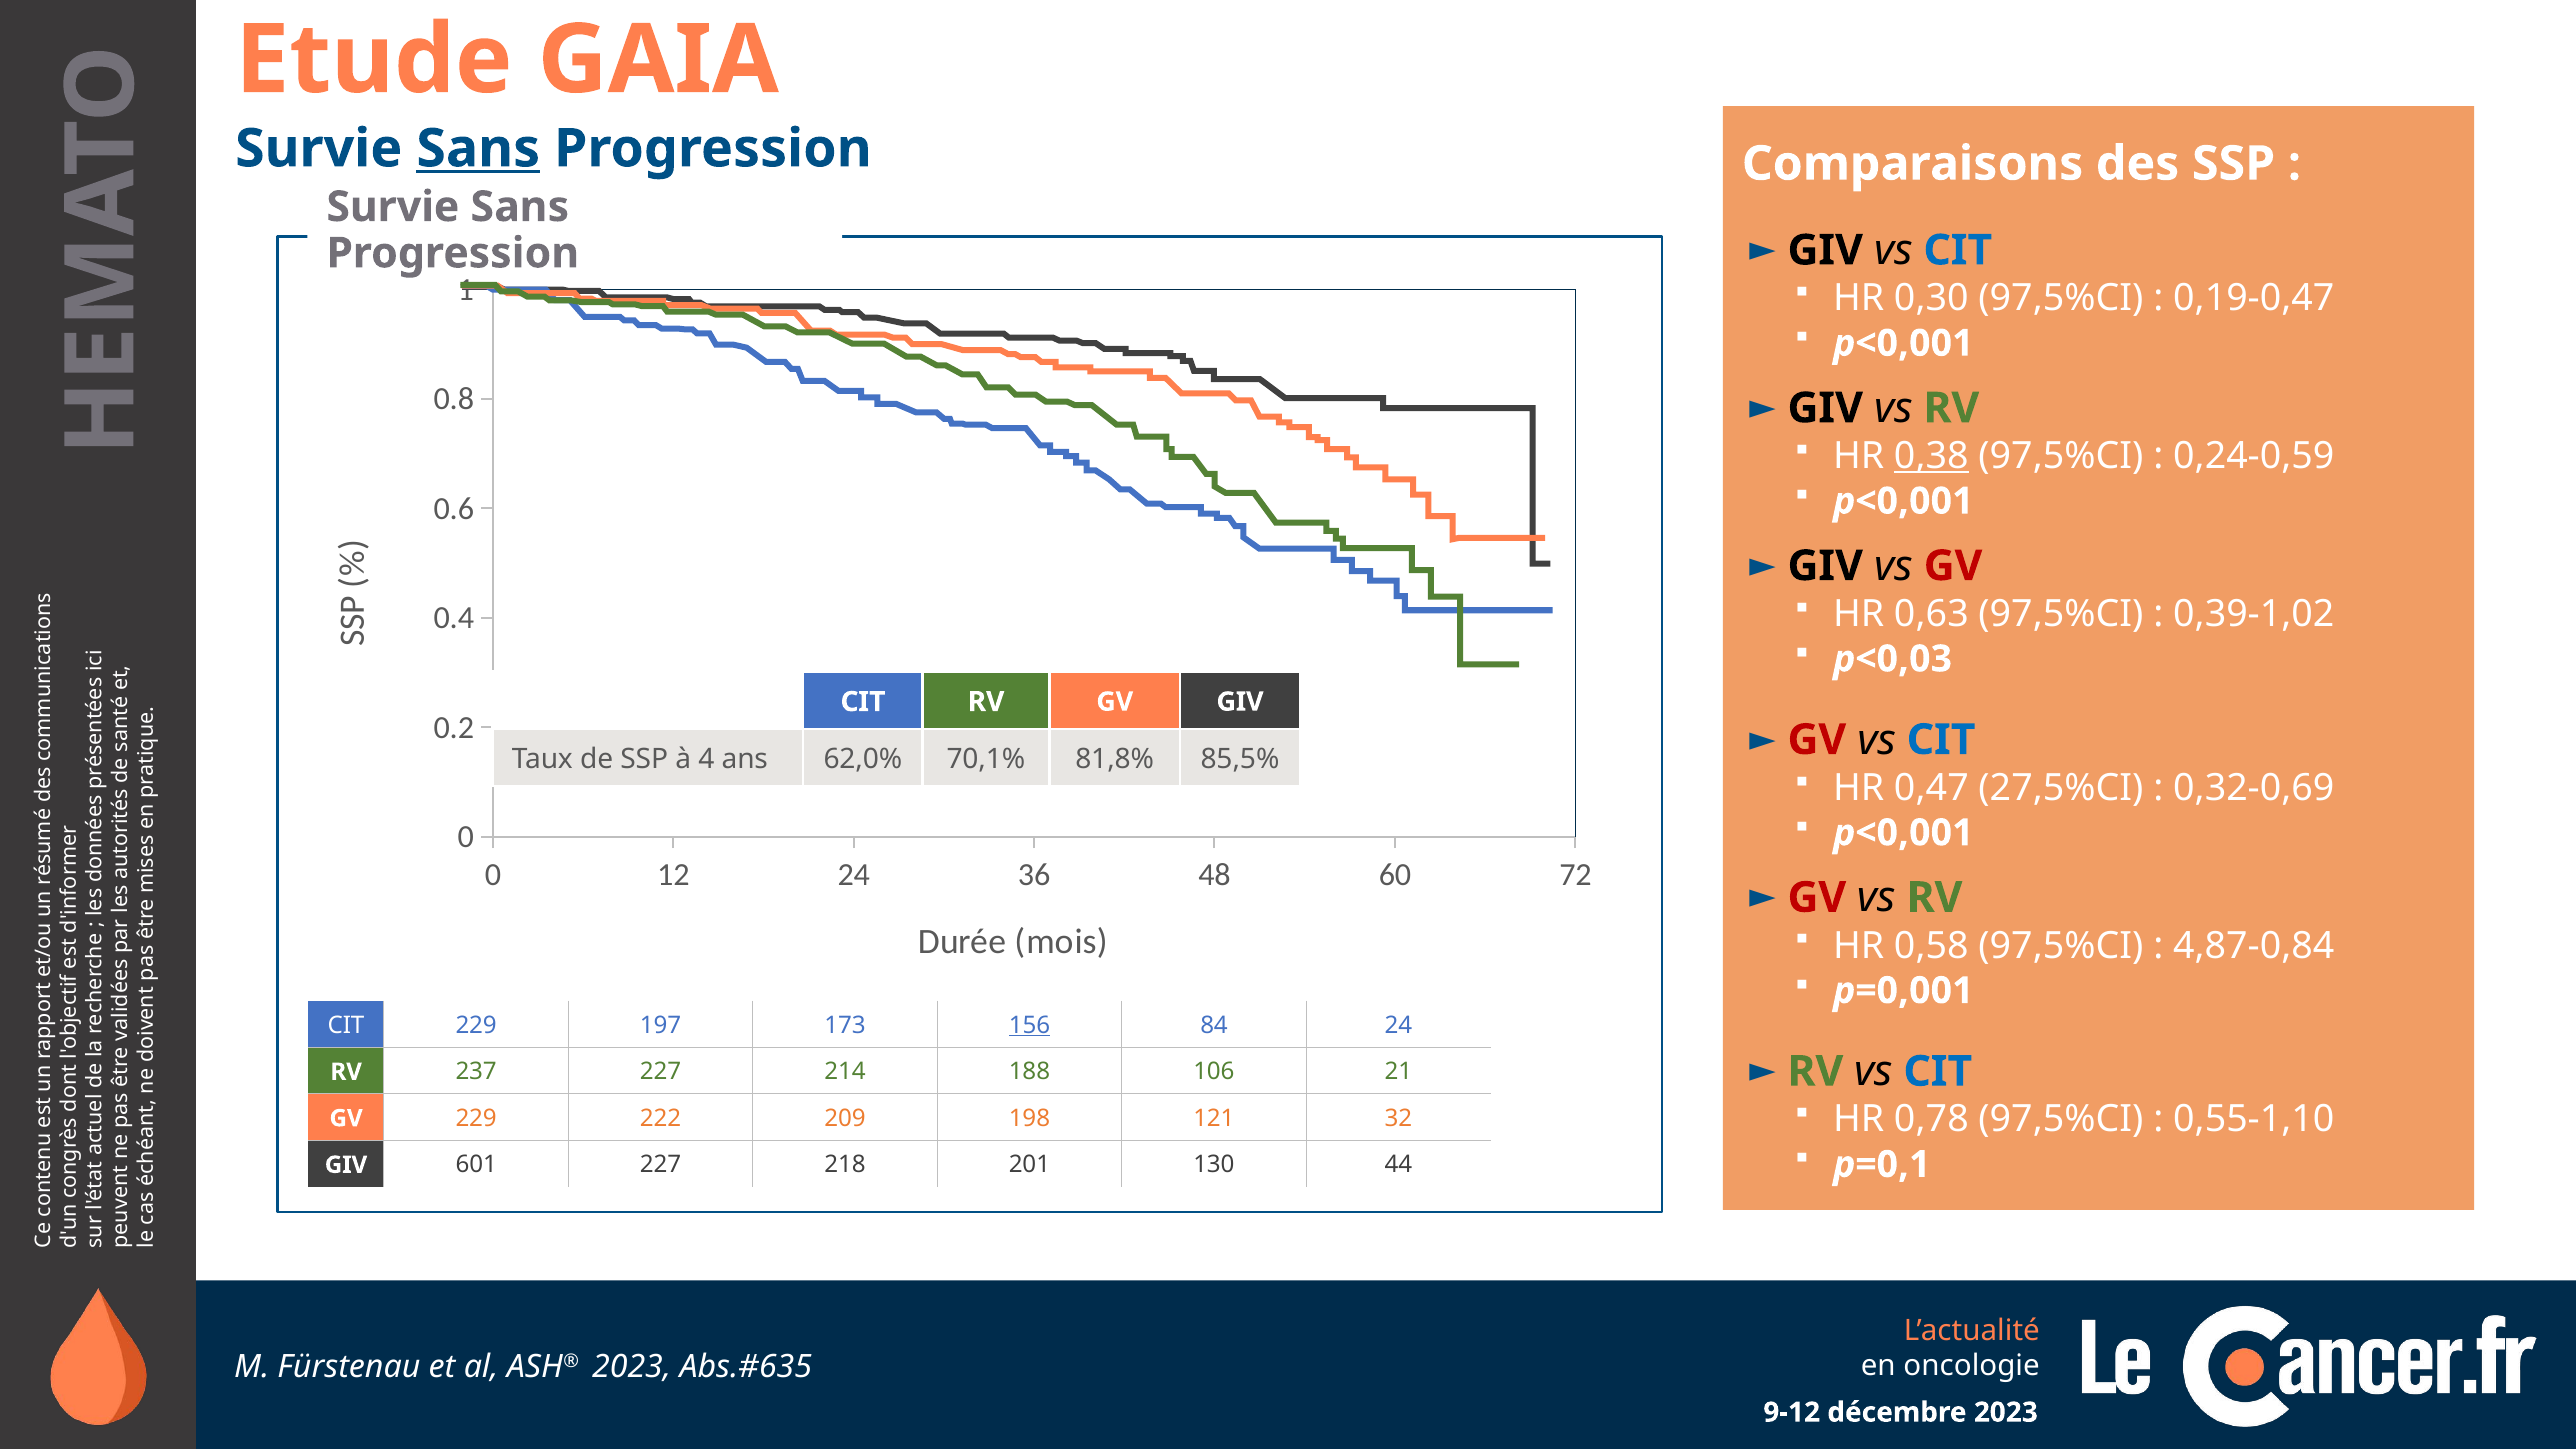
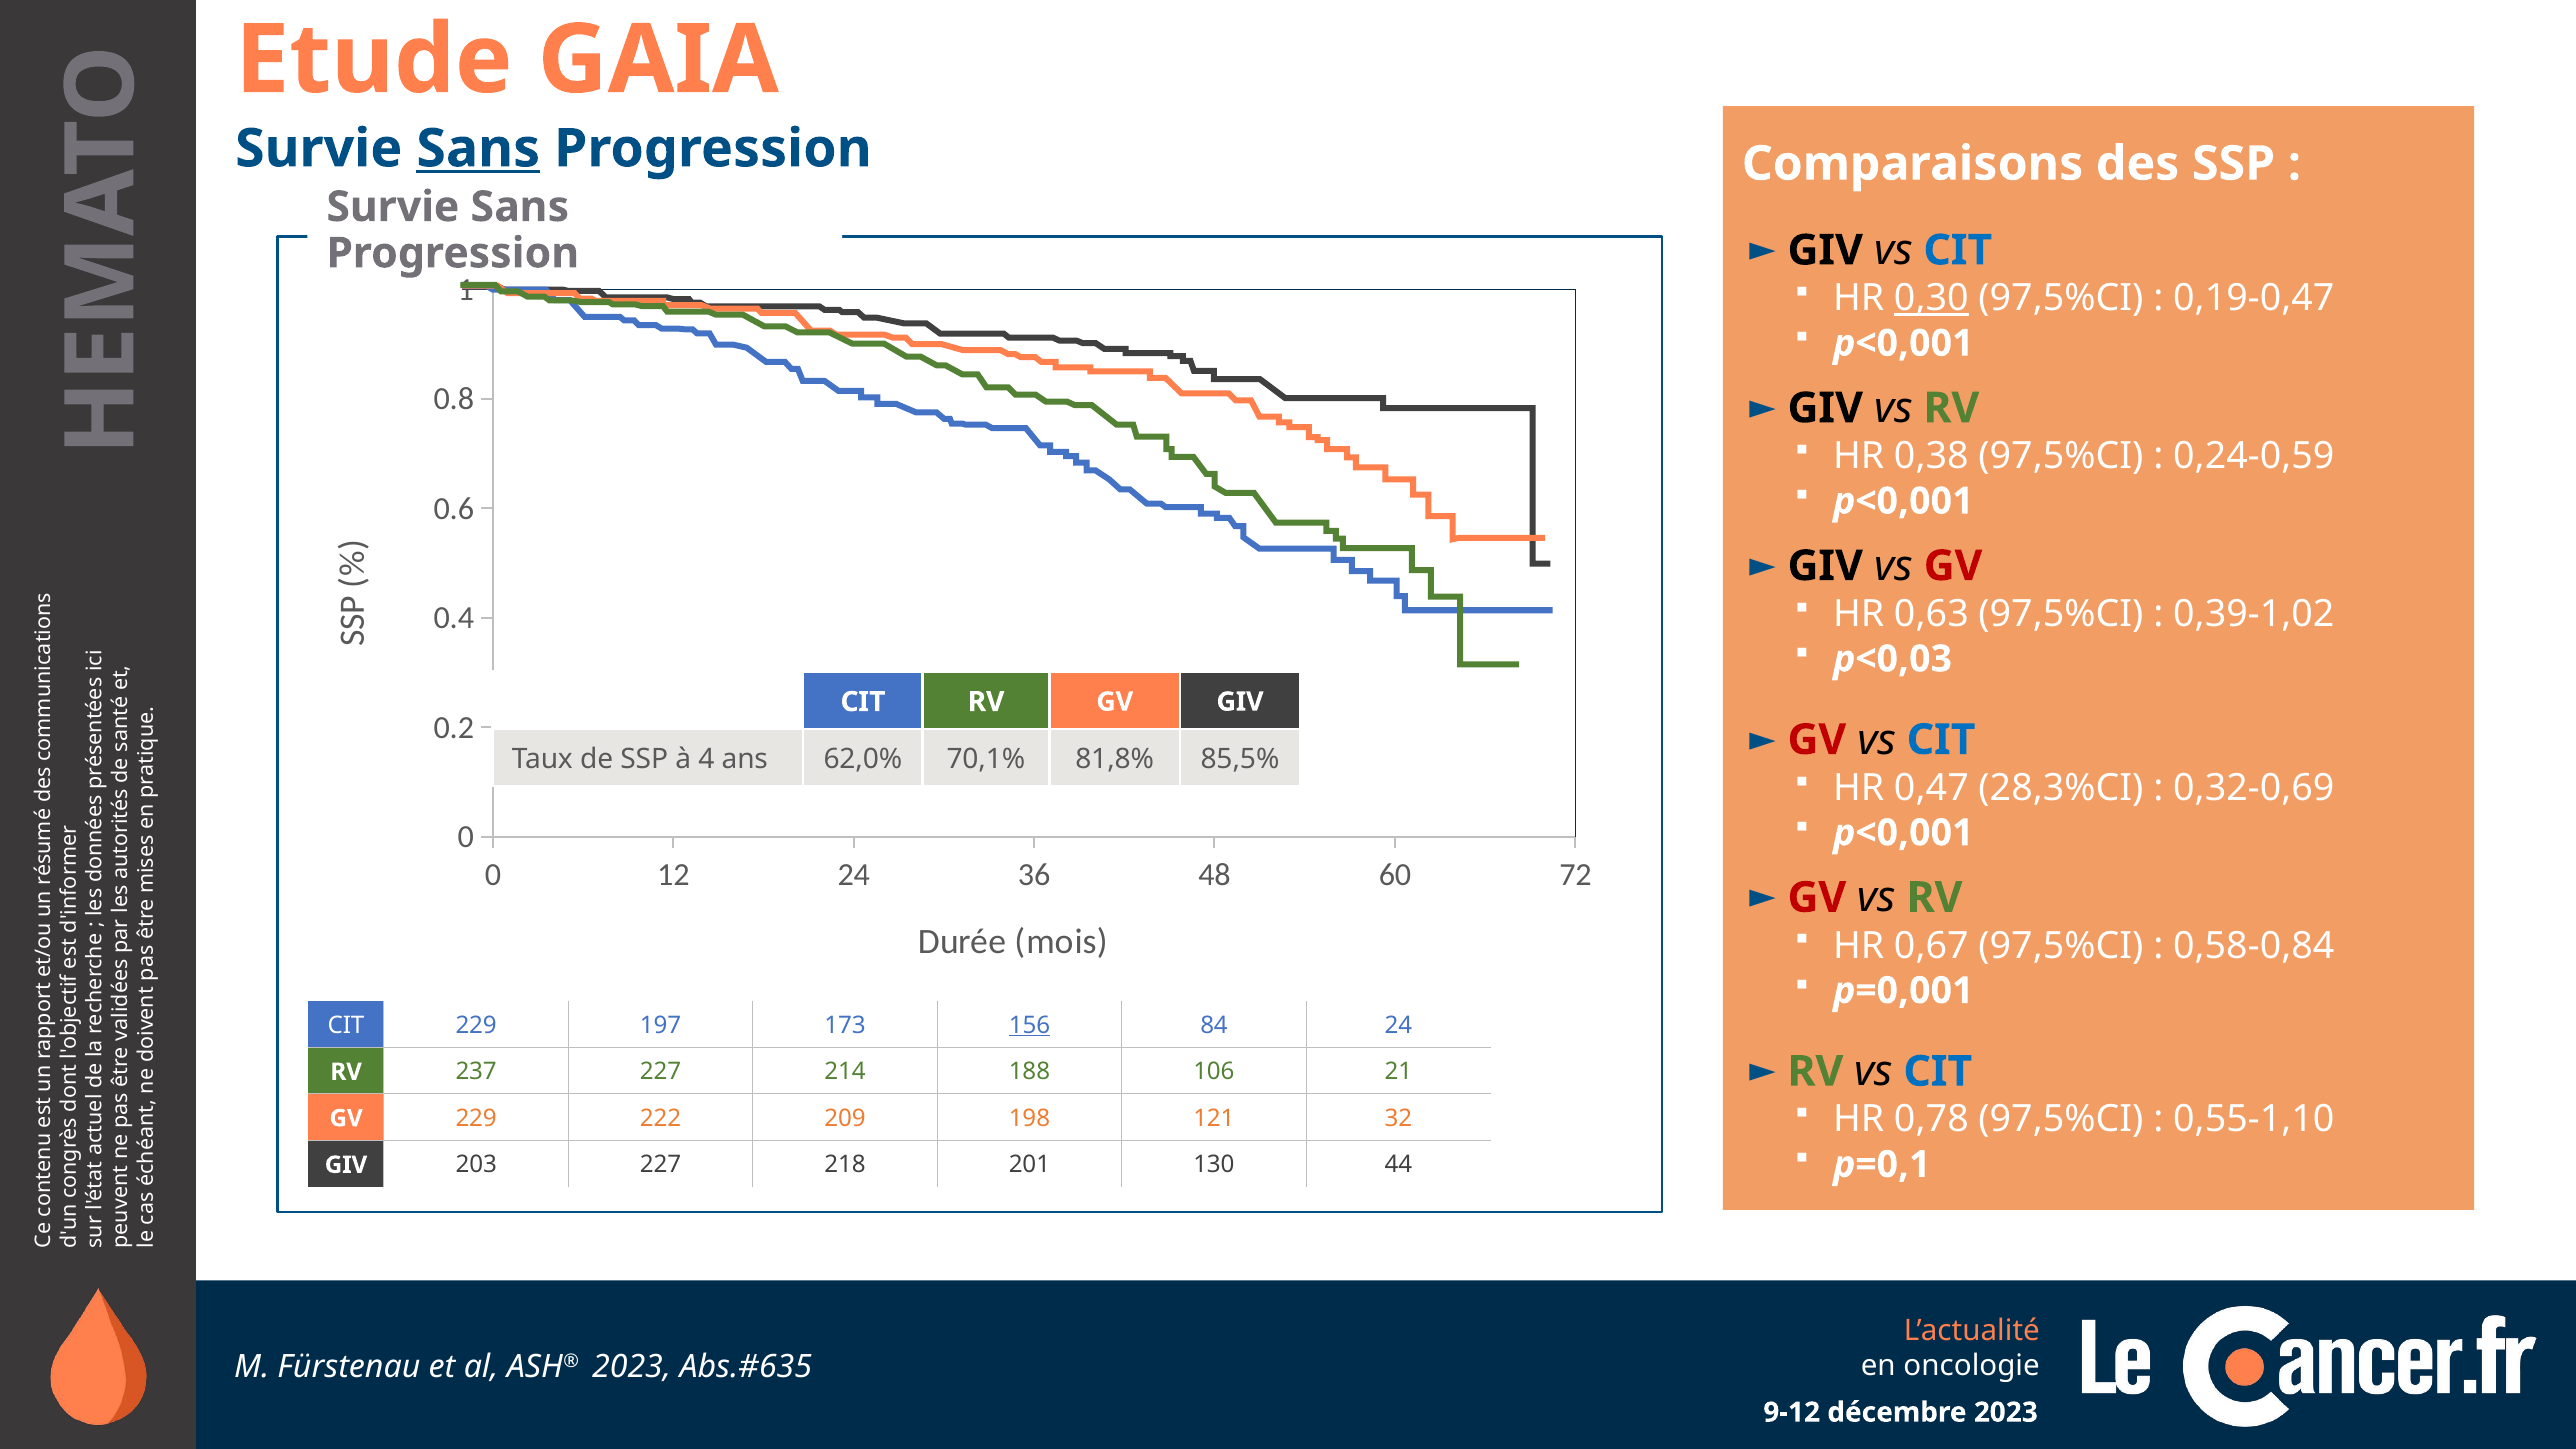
0,30 underline: none -> present (1931, 298)
0,38 underline: present -> none (1931, 456)
27,5%CI: 27,5%CI -> 28,3%CI (2061, 788)
0,58: 0,58 -> 0,67 (1931, 946)
4,87-0,84: 4,87-0,84 -> 0,58-0,84 (2254, 946)
601: 601 -> 203 (476, 1165)
